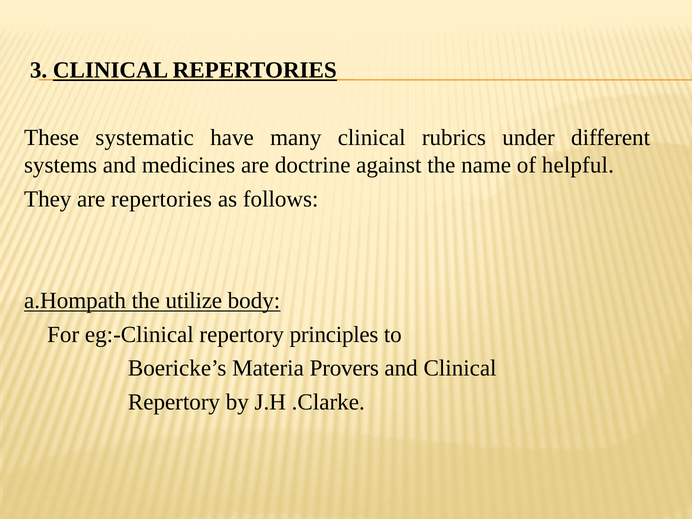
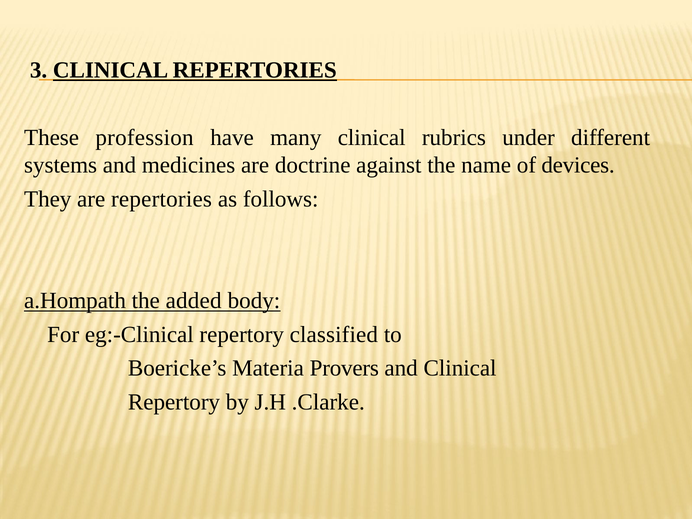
systematic: systematic -> profession (145, 138)
helpful: helpful -> devices (578, 165)
utilize: utilize -> added (194, 301)
principles: principles -> classified (334, 335)
